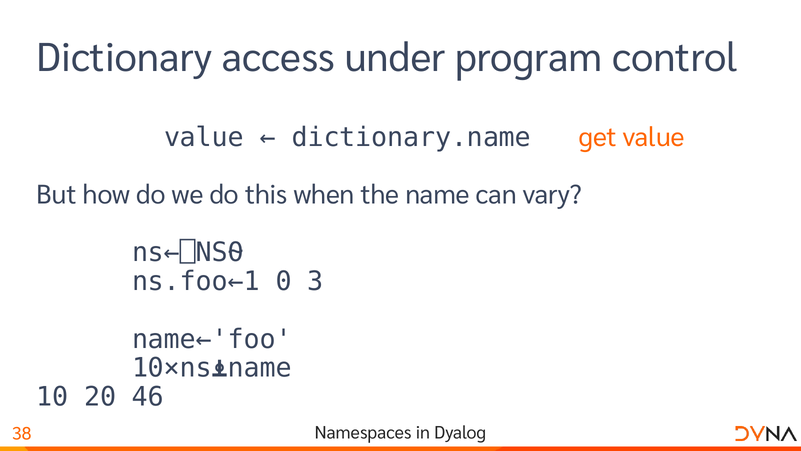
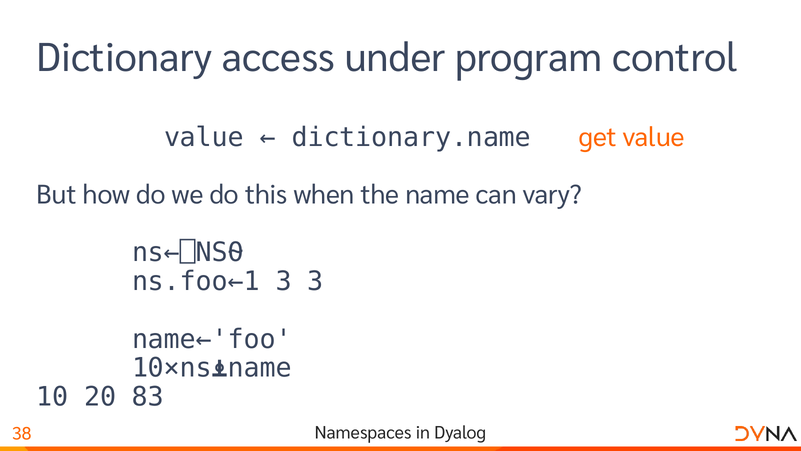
ns.foo←1 0: 0 -> 3 (284, 281)
46: 46 -> 83 (148, 397)
